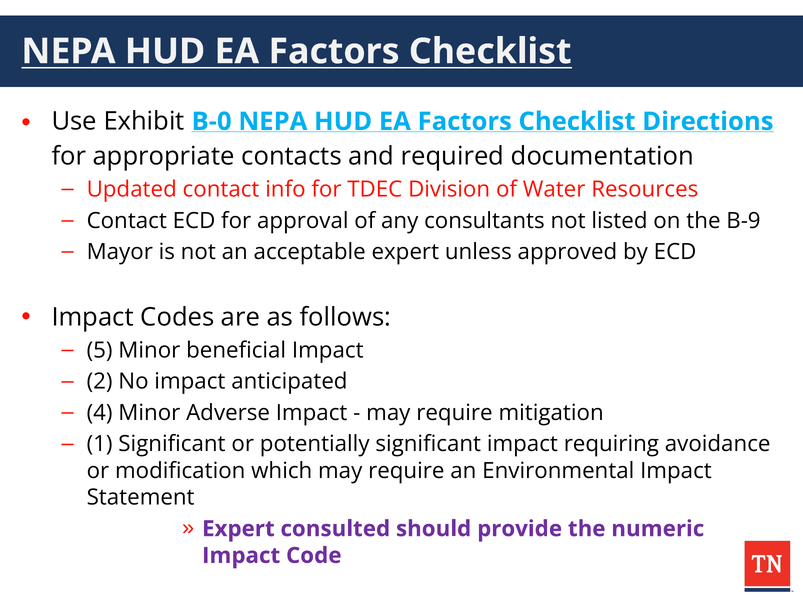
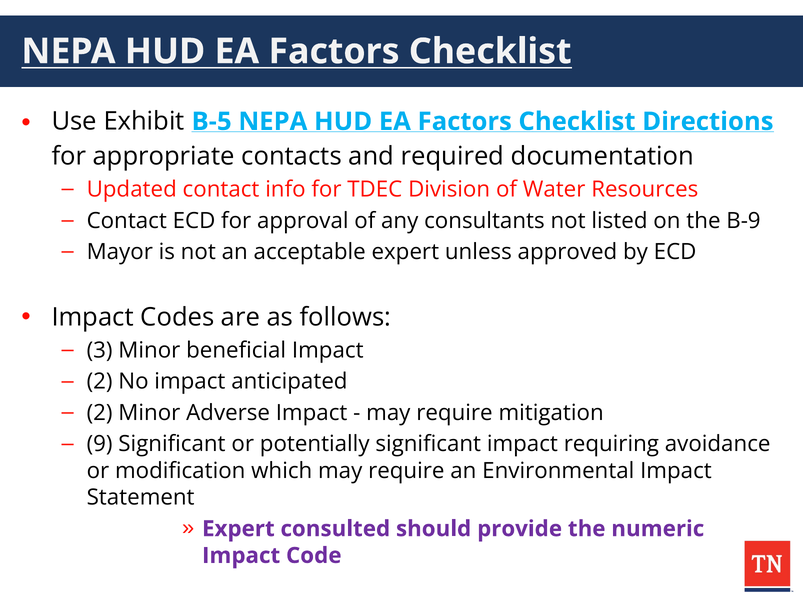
B-0: B-0 -> B-5 (212, 122)
5: 5 -> 3 (100, 351)
4: 4 -> 2 (100, 413)
1: 1 -> 9 (100, 444)
